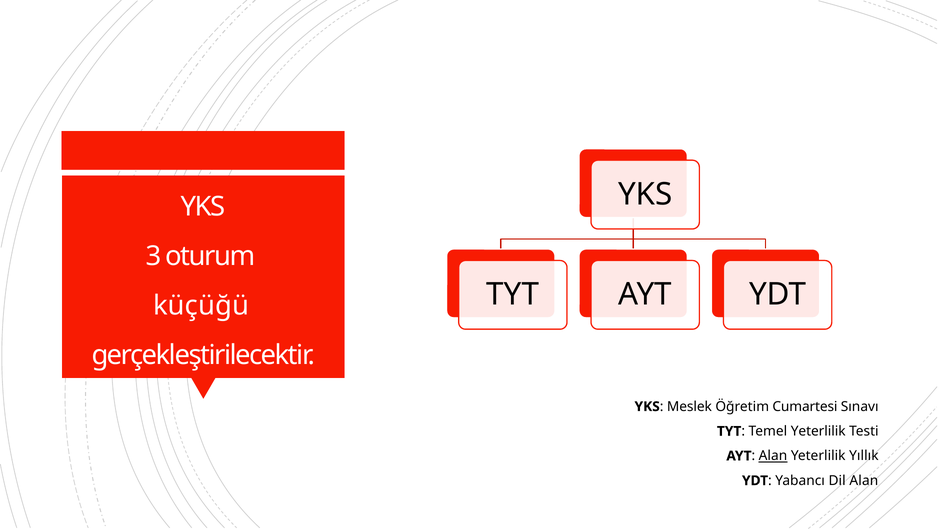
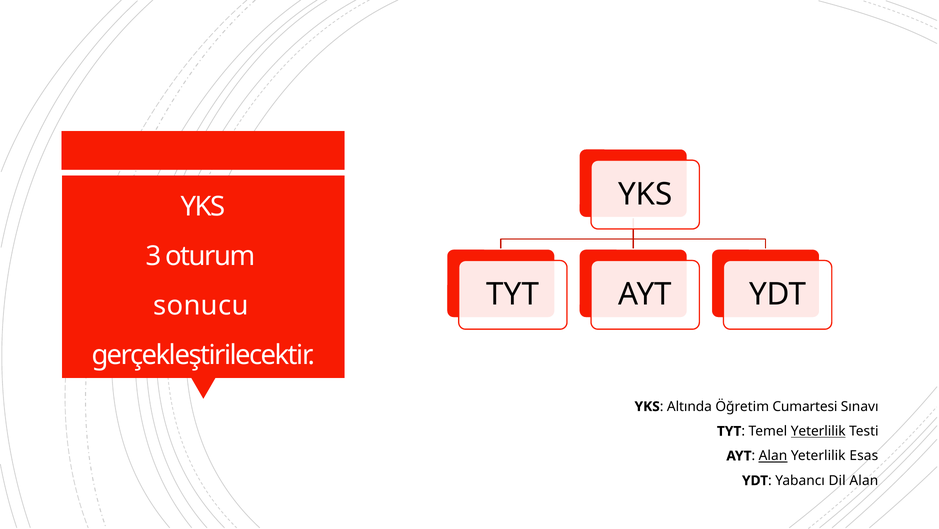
küçüğü: küçüğü -> sonucu (201, 306)
Meslek: Meslek -> Altında (689, 407)
Yeterlilik underline: none -> present (818, 431)
Yıllık: Yıllık -> Esas (864, 456)
